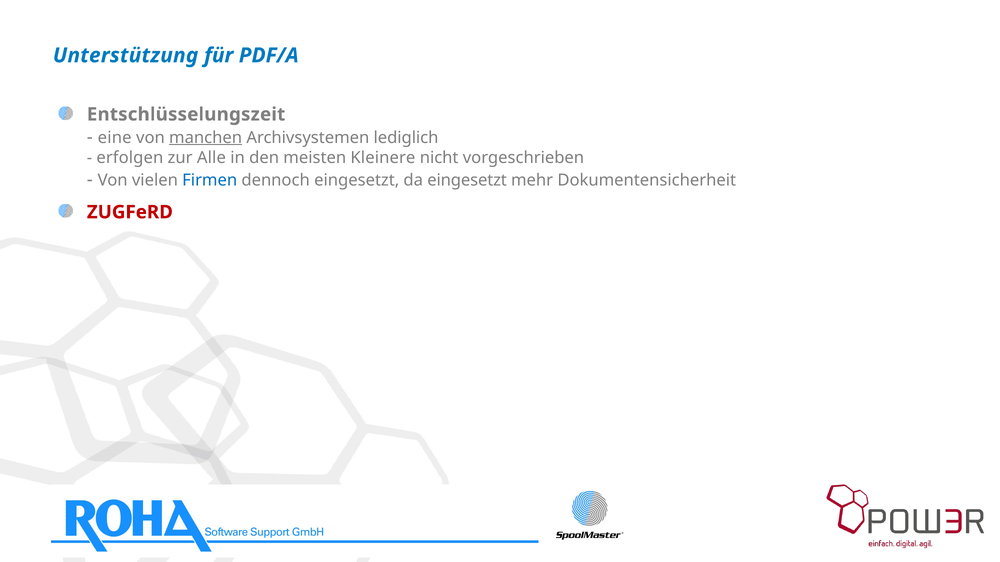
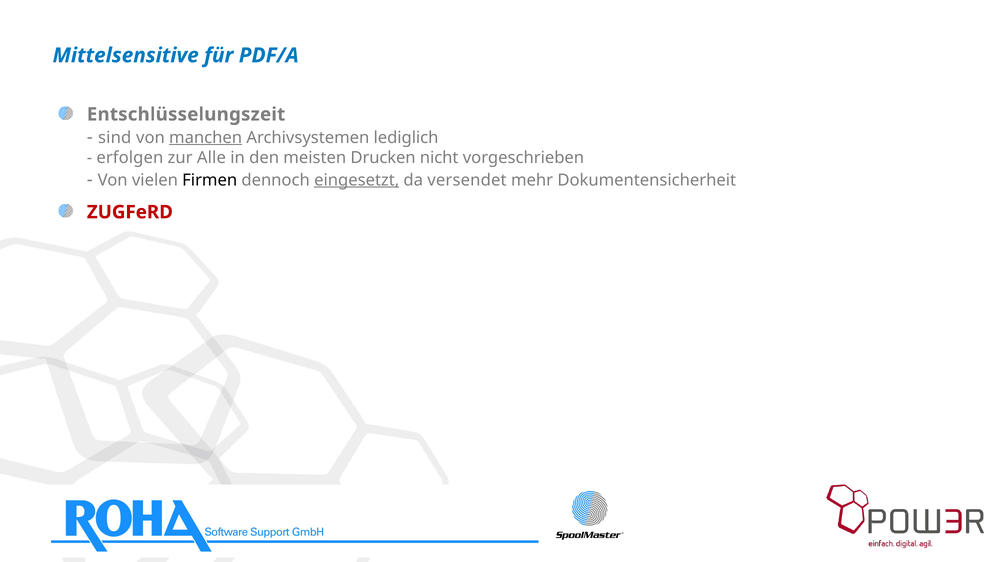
Unterstützung: Unterstützung -> Mittelsensitive (126, 55)
eine: eine -> sind (115, 138)
Kleinere: Kleinere -> Drucken (383, 158)
Firmen colour: blue -> black (210, 180)
eingesetzt underline: none -> present (357, 180)
da eingesetzt: eingesetzt -> versendet (467, 180)
